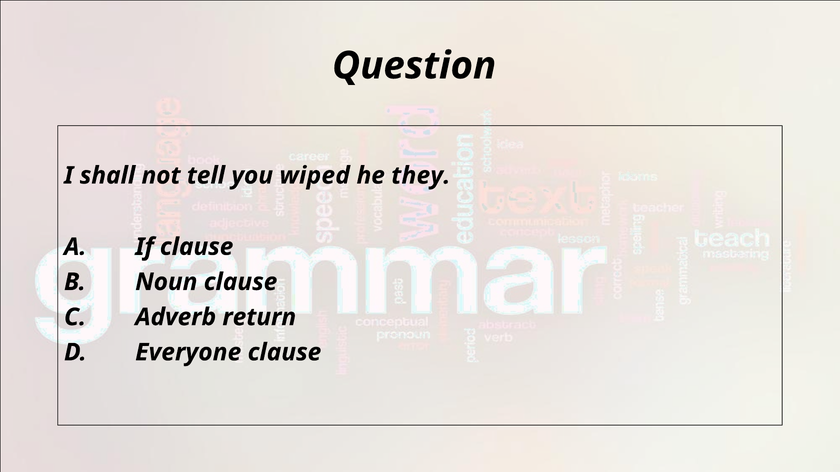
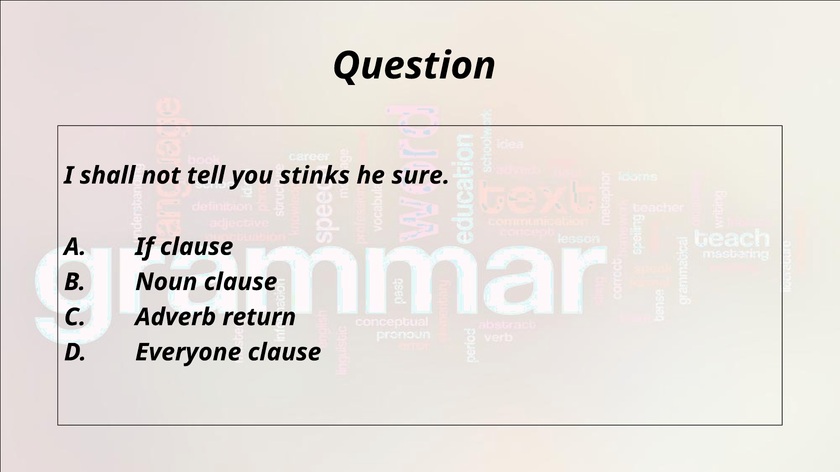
wiped: wiped -> stinks (315, 176)
they: they -> sure (421, 176)
